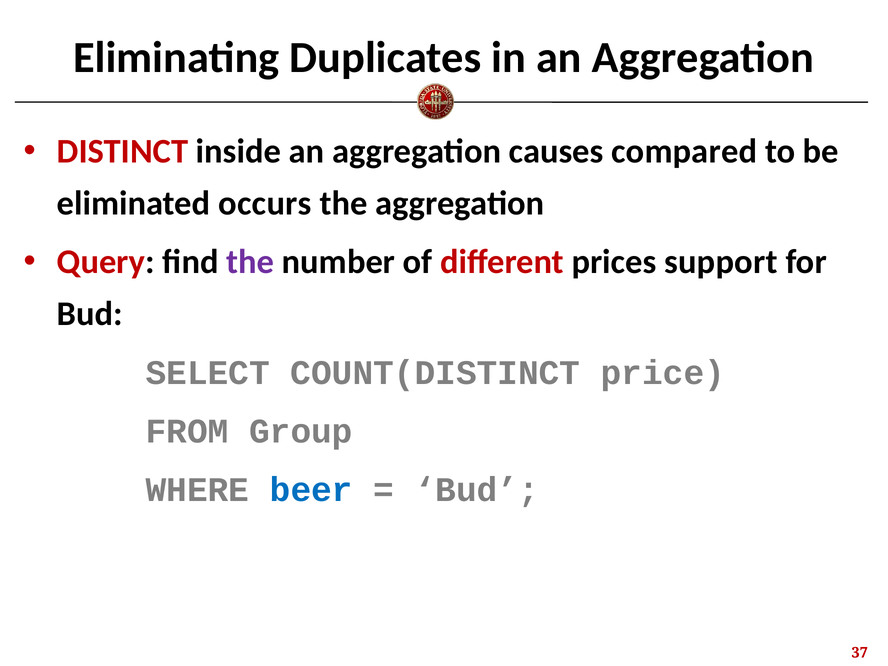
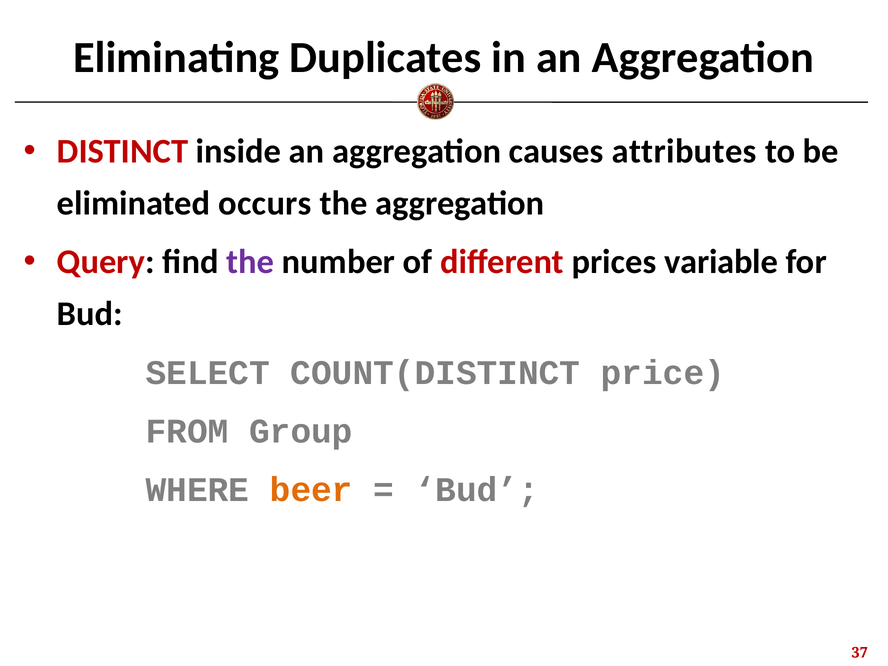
compared: compared -> attributes (684, 152)
support: support -> variable (721, 262)
beer colour: blue -> orange (311, 490)
